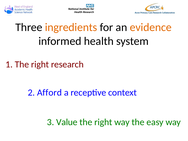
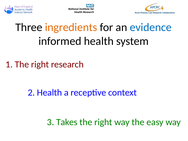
evidence colour: orange -> blue (151, 27)
2 Afford: Afford -> Health (49, 93)
Value: Value -> Takes (67, 122)
